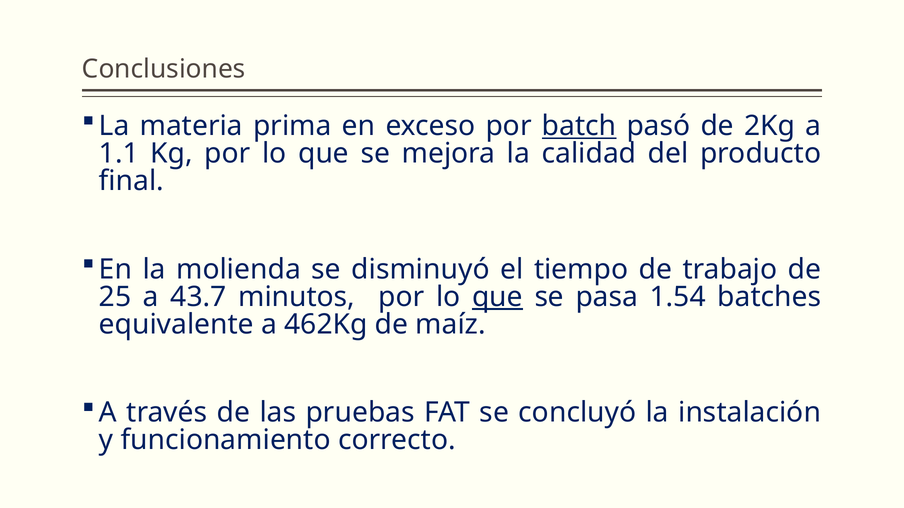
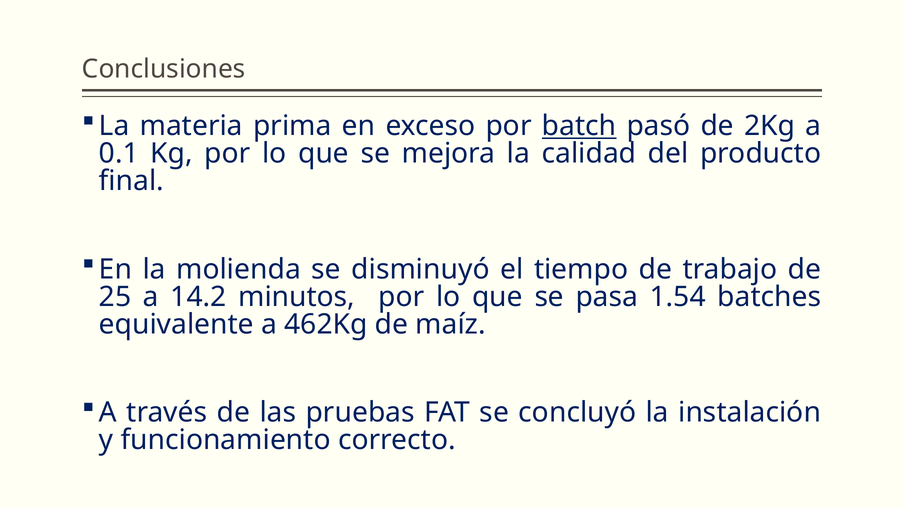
1.1: 1.1 -> 0.1 (119, 154)
43.7: 43.7 -> 14.2 (198, 297)
que underline: present -> none (497, 297)
